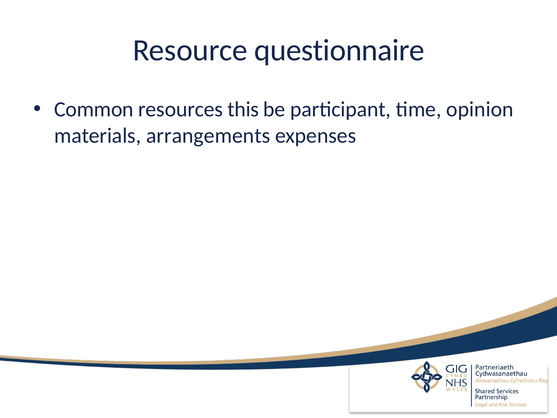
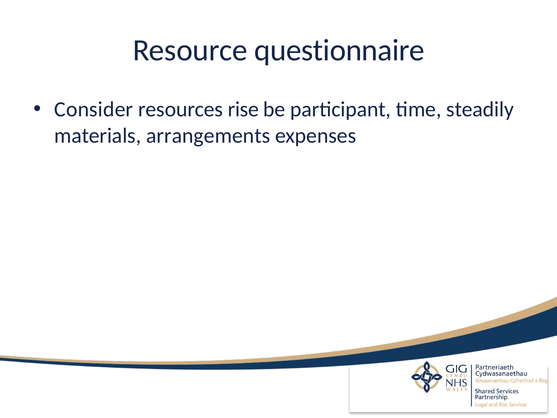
Common: Common -> Consider (94, 109)
this: this -> rise (243, 109)
opinion: opinion -> steadily (480, 109)
